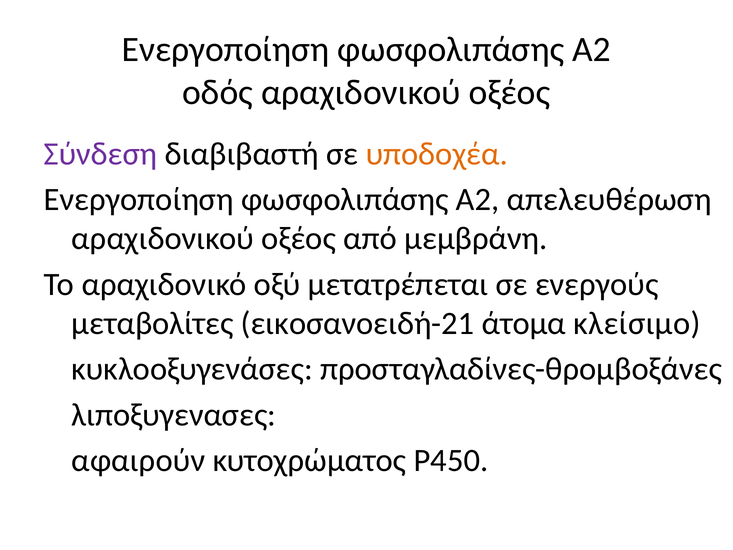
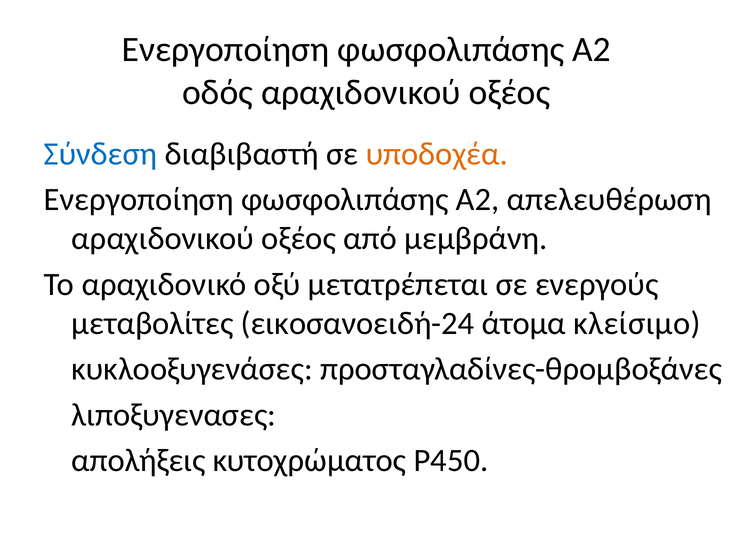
Σύνδεση colour: purple -> blue (101, 154)
εικοσανοειδή-21: εικοσανοειδή-21 -> εικοσανοειδή-24 (358, 323)
αφαιρούν: αφαιρούν -> απολήξεις (138, 460)
